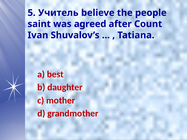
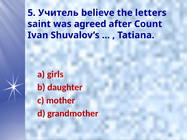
people: people -> letters (151, 13)
best: best -> girls (55, 74)
